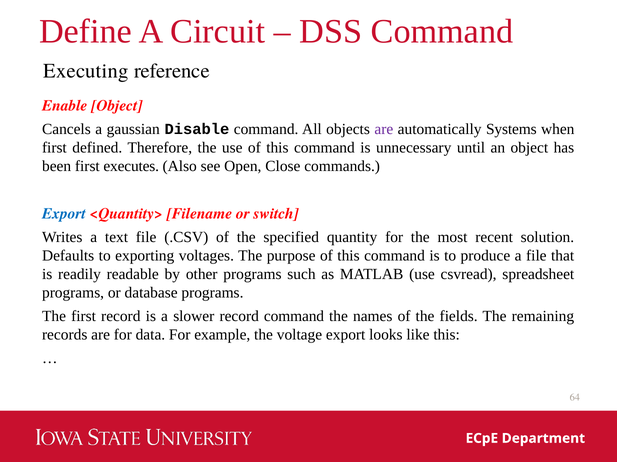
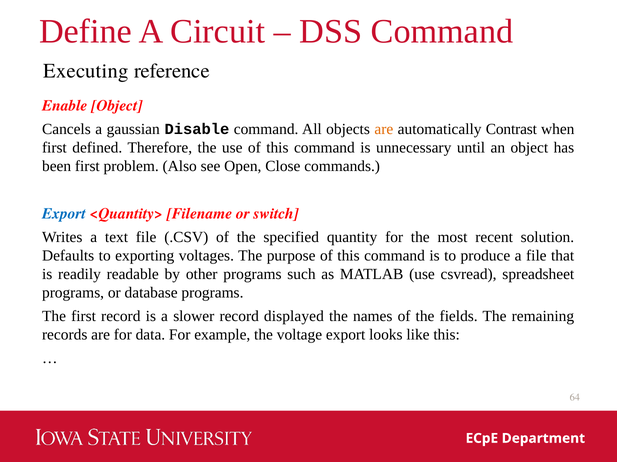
are colour: purple -> orange (384, 130)
Systems: Systems -> Contrast (511, 130)
executes: executes -> problem (131, 167)
record command: command -> displayed (294, 317)
